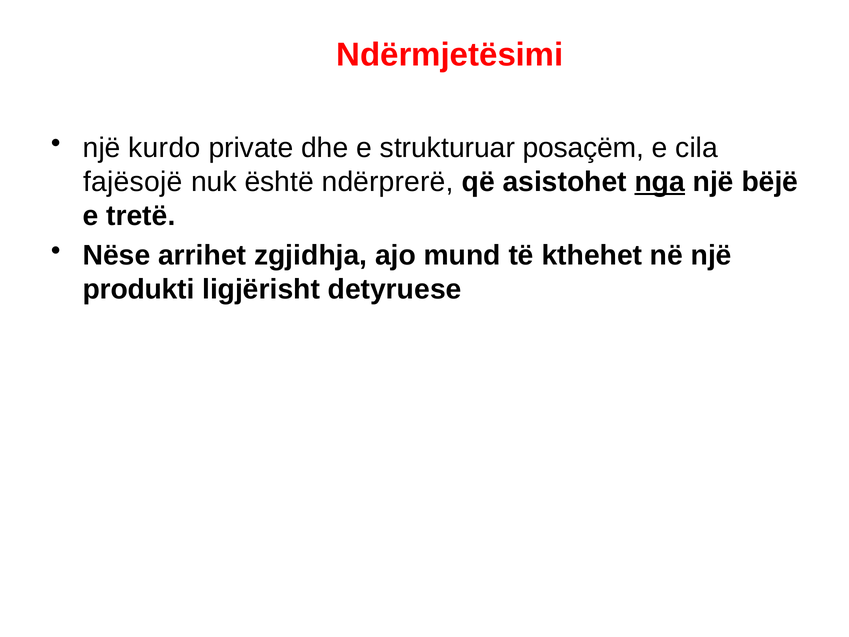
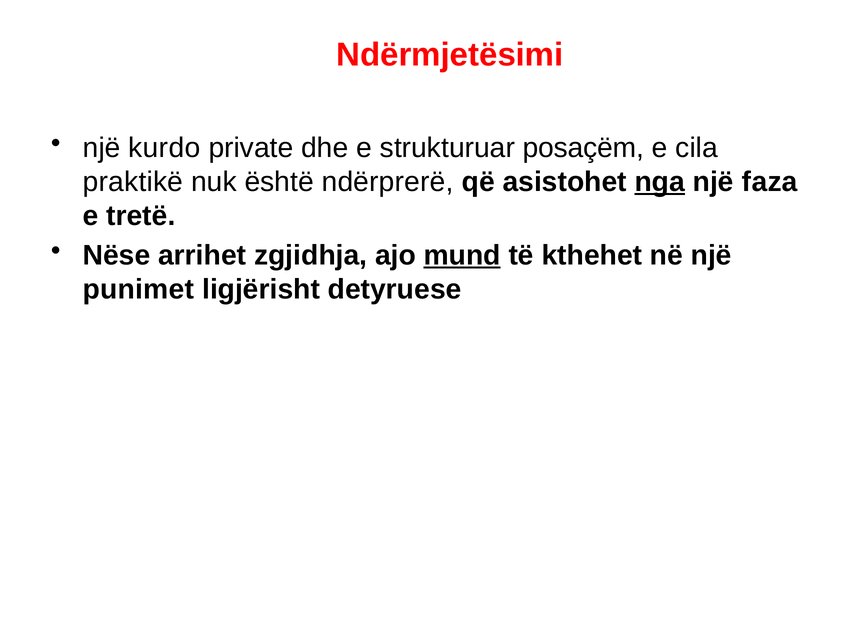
fajësojë: fajësojë -> praktikë (133, 182)
bëjë: bëjë -> faza (770, 182)
mund underline: none -> present (462, 255)
produkti: produkti -> punimet (138, 289)
